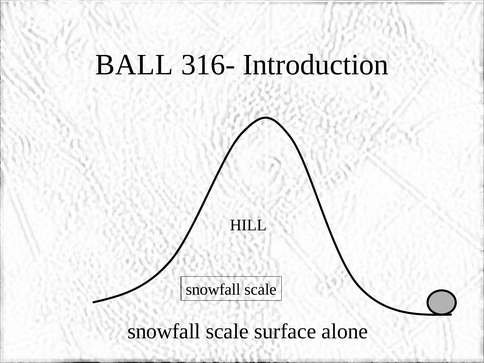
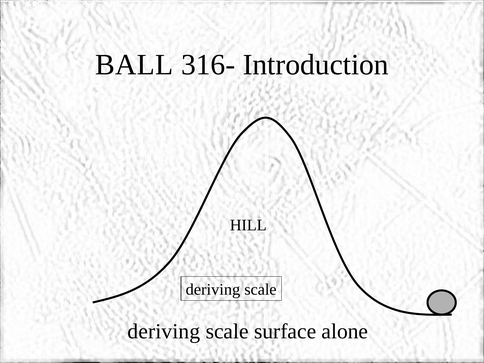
snowfall: snowfall -> deriving (213, 290)
snowfall: snowfall -> deriving (164, 331)
